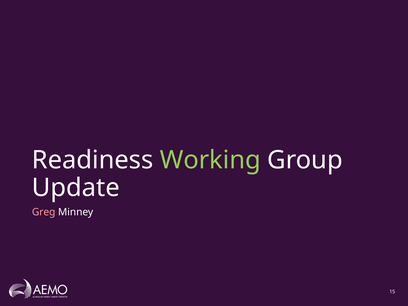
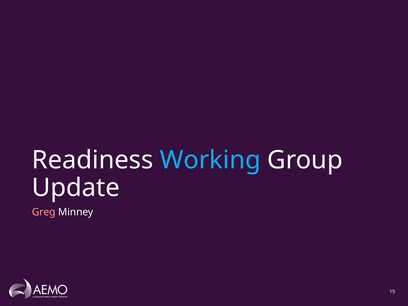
Working colour: light green -> light blue (210, 160)
